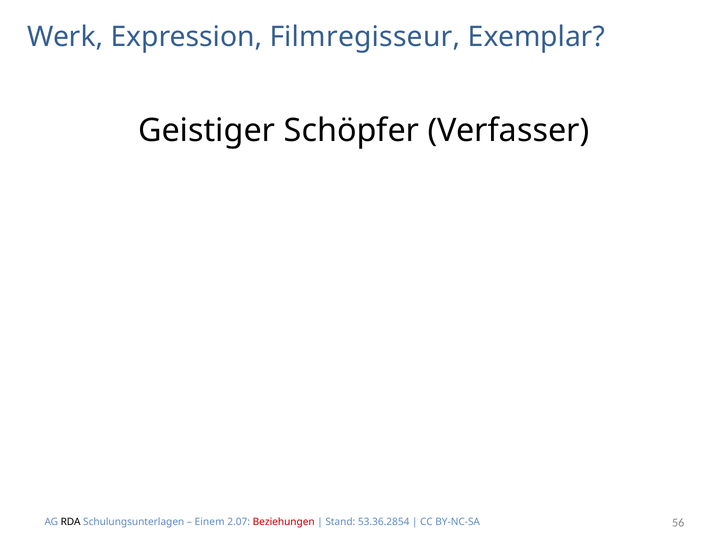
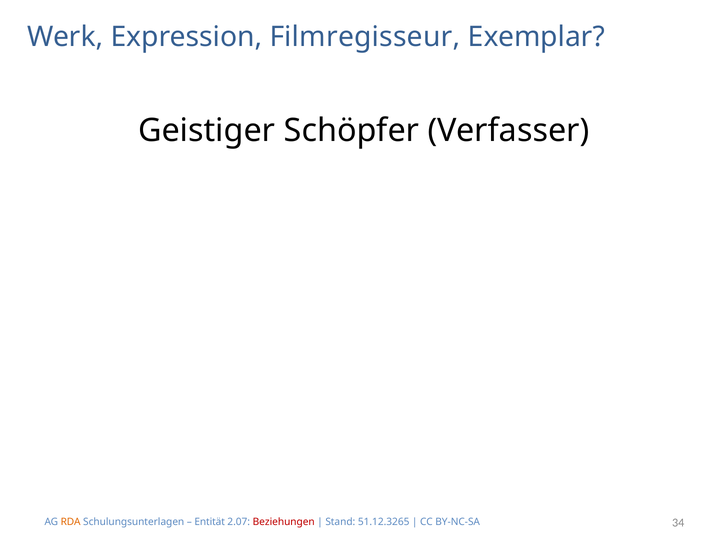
RDA colour: black -> orange (71, 522)
Einem: Einem -> Entität (210, 522)
53.36.2854: 53.36.2854 -> 51.12.3265 (384, 522)
56: 56 -> 34 (678, 523)
